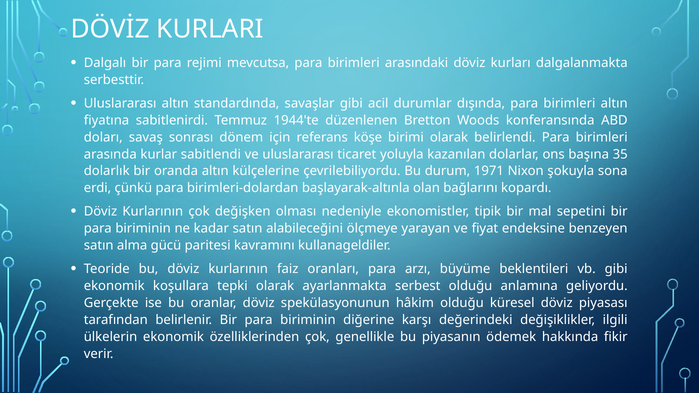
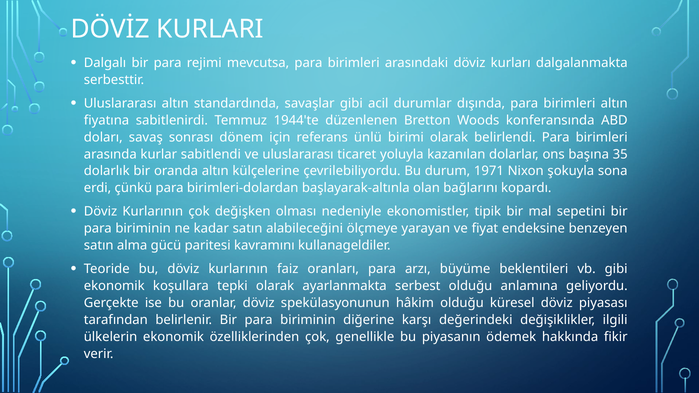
köşe: köşe -> ünlü (368, 137)
